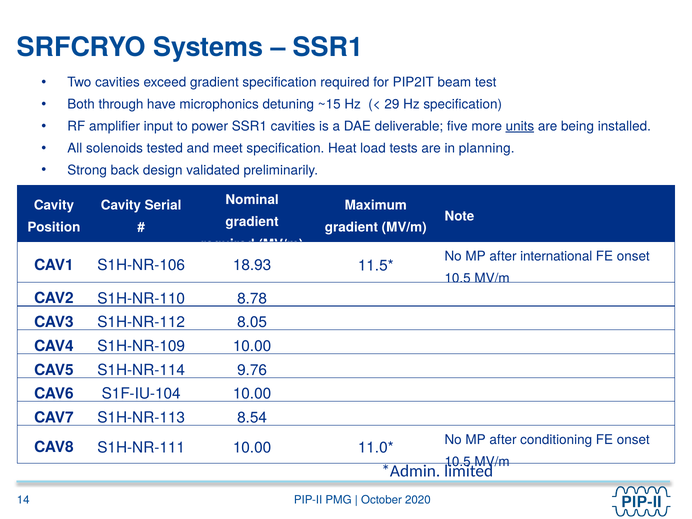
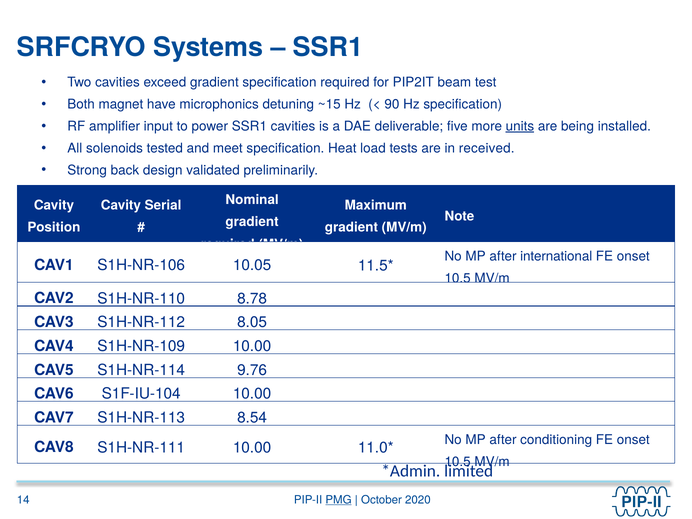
through: through -> magnet (121, 104)
29: 29 -> 90 (392, 104)
planning: planning -> received (487, 148)
18.93: 18.93 -> 10.05 (252, 265)
PMG underline: none -> present (339, 500)
